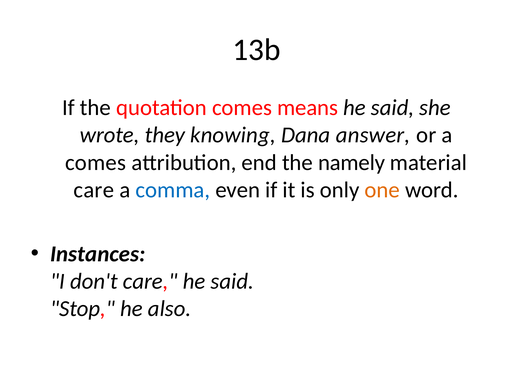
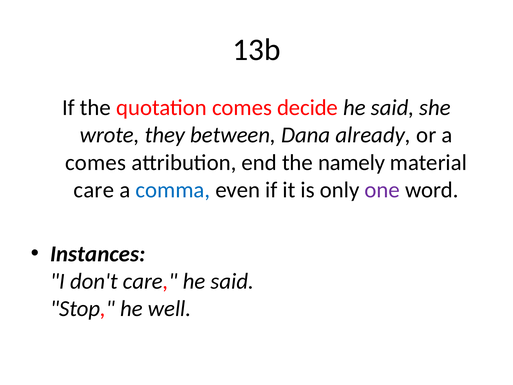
means: means -> decide (308, 108)
knowing: knowing -> between (233, 135)
answer: answer -> already (373, 135)
one colour: orange -> purple (382, 190)
also: also -> well (170, 308)
